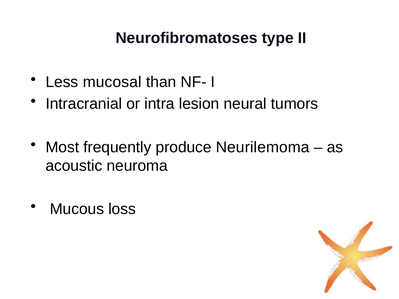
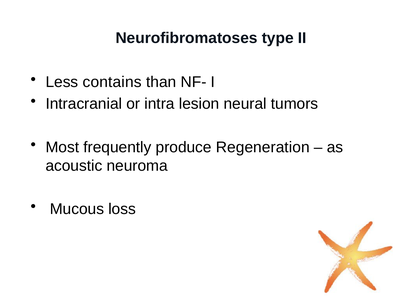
mucosal: mucosal -> contains (112, 82)
Neurilemoma: Neurilemoma -> Regeneration (263, 147)
